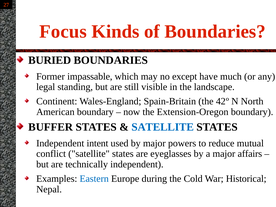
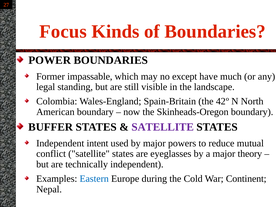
BURIED: BURIED -> POWER (50, 60)
Continent: Continent -> Colombia (57, 101)
Extension-Oregon: Extension-Oregon -> Skinheads-Oregon (193, 112)
SATELLITE colour: blue -> purple (163, 127)
affairs: affairs -> theory (250, 154)
Historical: Historical -> Continent (246, 179)
